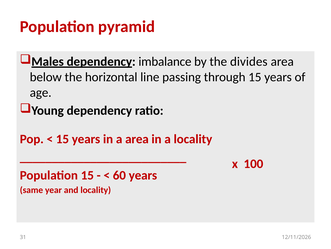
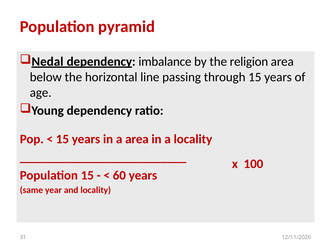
Males: Males -> Nedal (48, 61)
divides: divides -> religion (249, 61)
